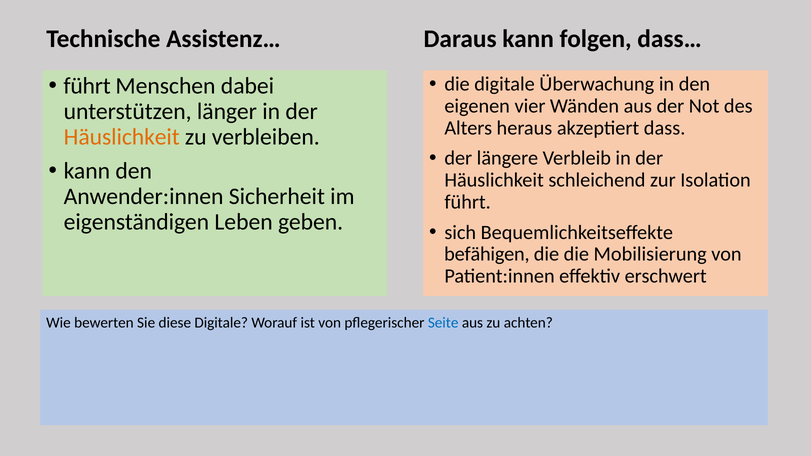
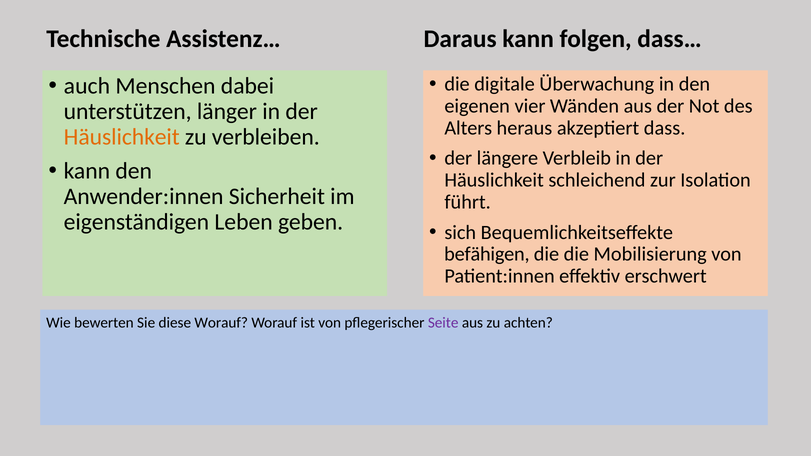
führt: führt -> auch (87, 86)
diese Digitale: Digitale -> Worauf (221, 323)
Seite colour: blue -> purple (443, 323)
